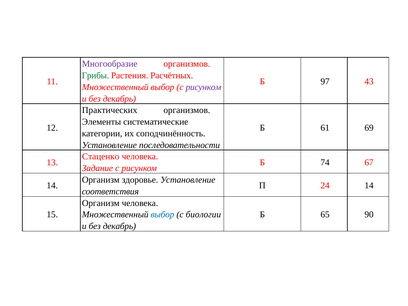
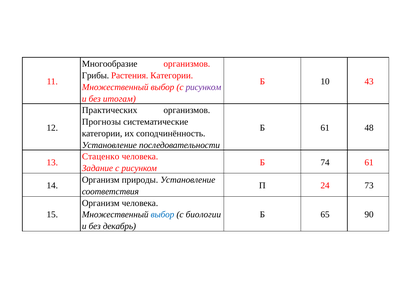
Многообразие colour: purple -> black (110, 64)
Грибы colour: green -> black (95, 76)
Растения Расчётных: Расчётных -> Категории (172, 76)
97: 97 -> 10 (325, 81)
декабрь: декабрь -> итогам (119, 99)
Элементы: Элементы -> Прогнозы (101, 122)
69: 69 -> 48 (369, 128)
74 67: 67 -> 61 (369, 162)
здоровье: здоровье -> природы (140, 180)
24 14: 14 -> 73 (369, 186)
